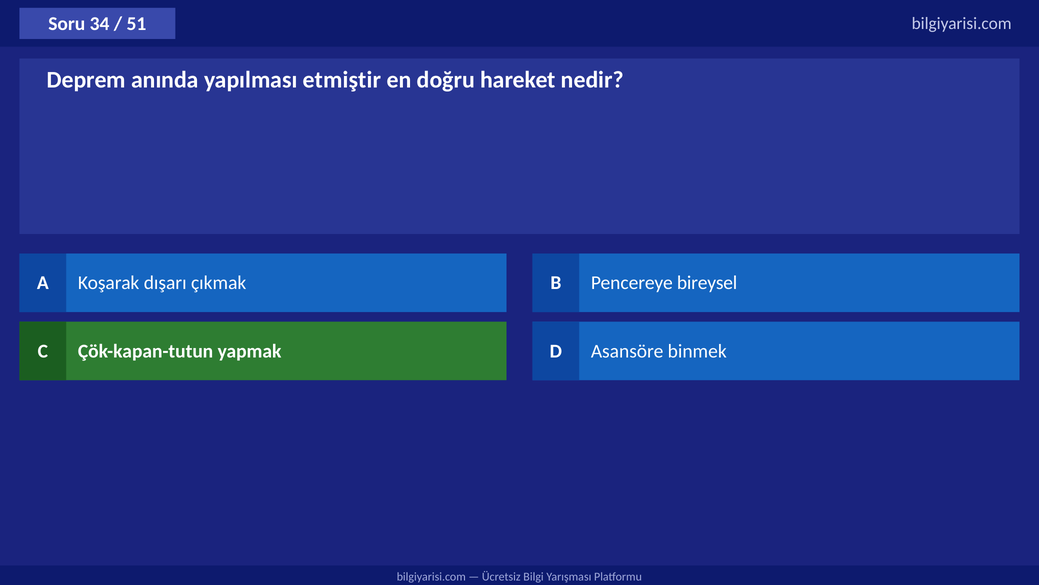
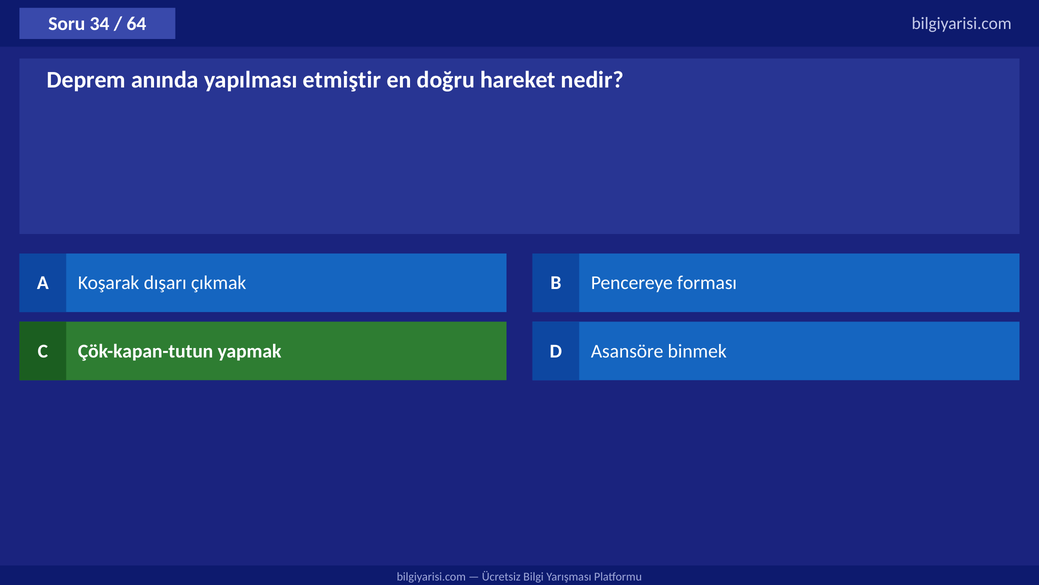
51: 51 -> 64 (136, 24)
bireysel: bireysel -> forması (707, 283)
